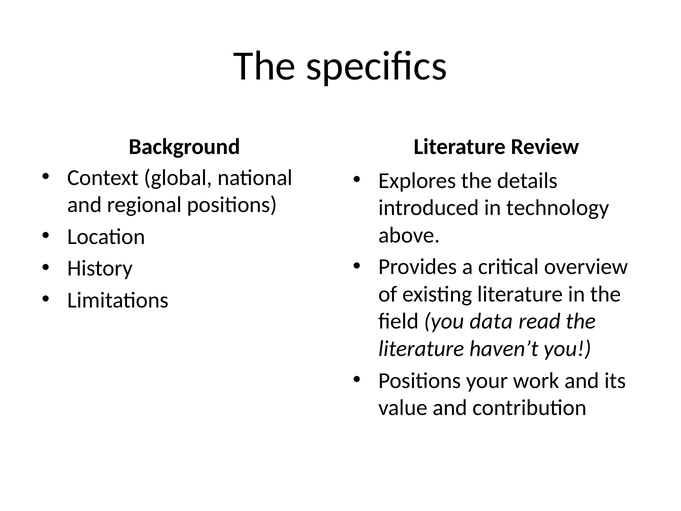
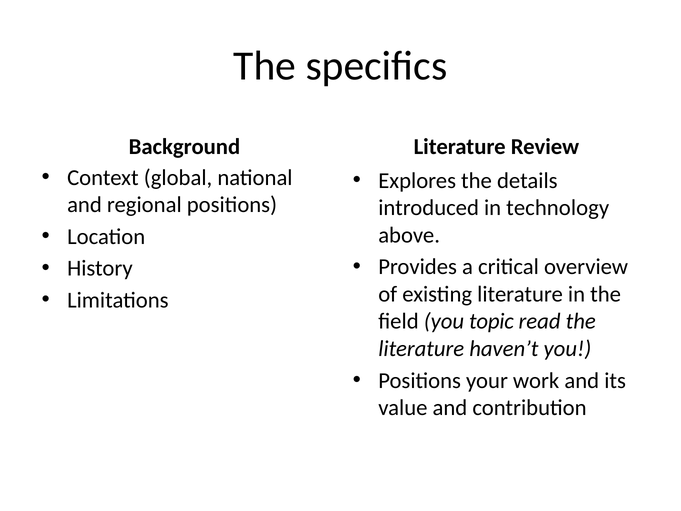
data: data -> topic (491, 321)
